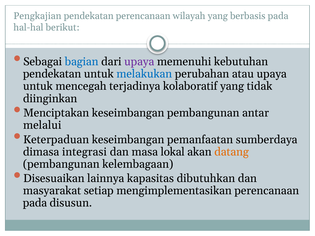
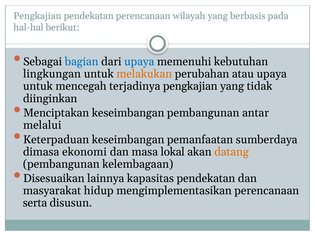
upaya colour: purple -> blue (139, 62)
pendekatan: pendekatan -> lingkungan (52, 74)
melakukan colour: blue -> orange (144, 74)
terjadinya kolaboratif: kolaboratif -> pengkajian (190, 86)
integrasi: integrasi -> ekonomi (84, 152)
kapasitas dibutuhkan: dibutuhkan -> pendekatan (206, 179)
setiap: setiap -> hidup (99, 191)
pada: pada -> serta (35, 203)
